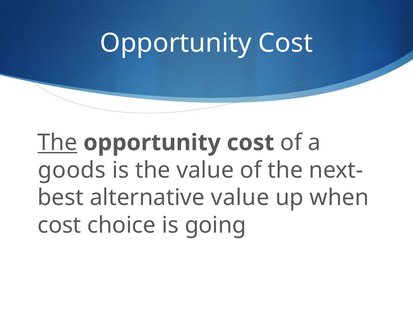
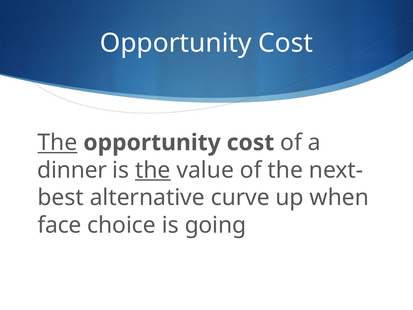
goods: goods -> dinner (72, 170)
the underline: none -> present (153, 170)
alternative value: value -> curve (240, 198)
cost: cost -> face (59, 225)
